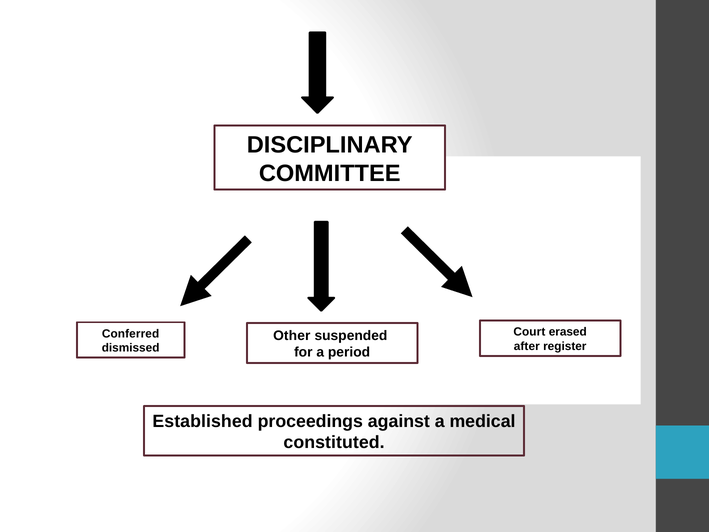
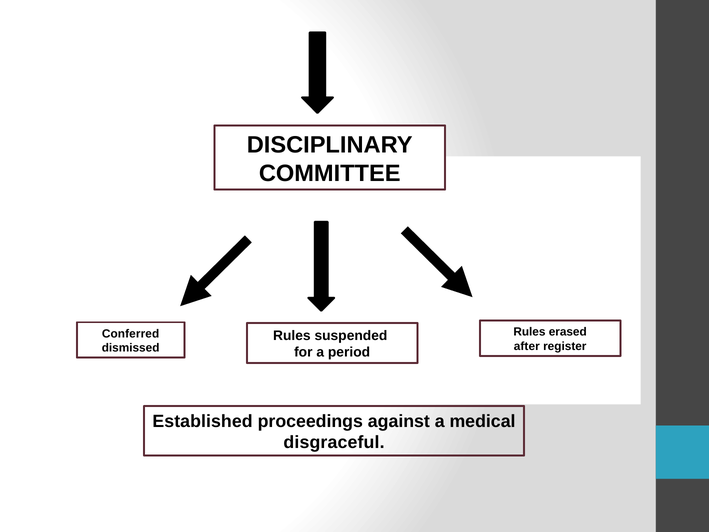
Court: Court -> Rules (529, 332)
Other: Other -> Rules (292, 336)
constituted: constituted -> disgraceful (334, 442)
